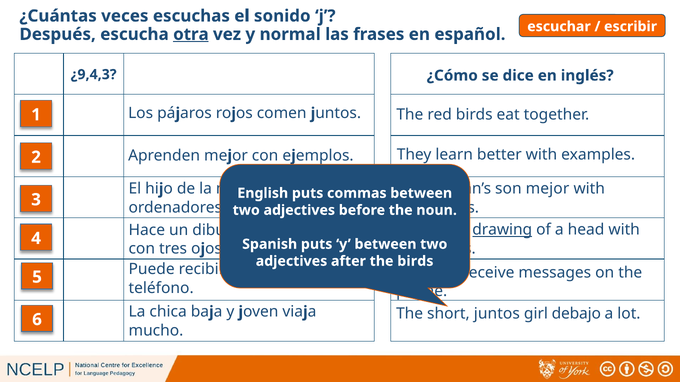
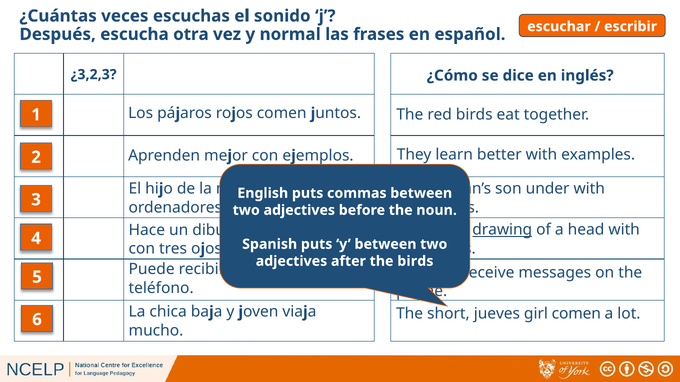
otra underline: present -> none (191, 34)
¿9,4,3: ¿9,4,3 -> ¿3,2,3 (94, 75)
mejor: mejor -> under (548, 189)
juntos: juntos -> jueves (497, 314)
girl debajo: debajo -> comen (576, 314)
